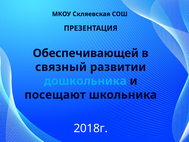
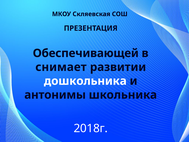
связный: связный -> снимает (61, 67)
дошкольника colour: light blue -> white (85, 81)
посещают: посещают -> антонимы (55, 95)
